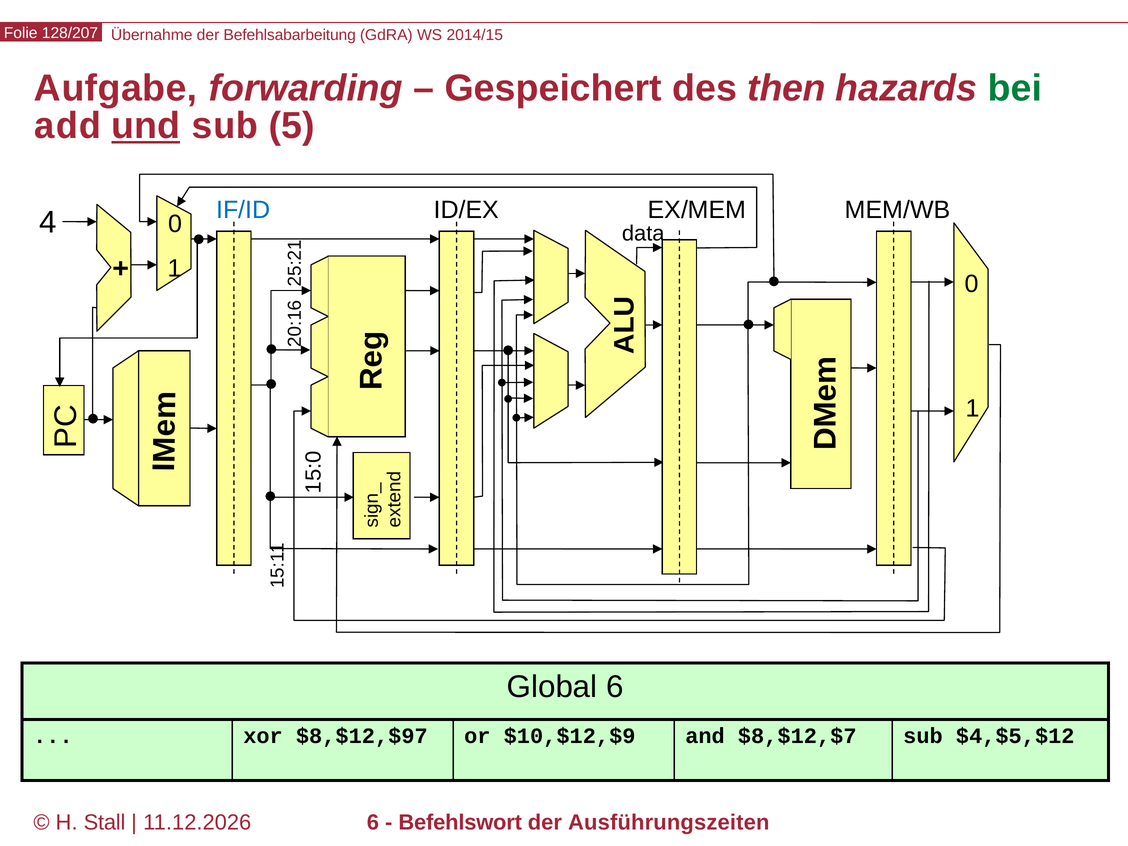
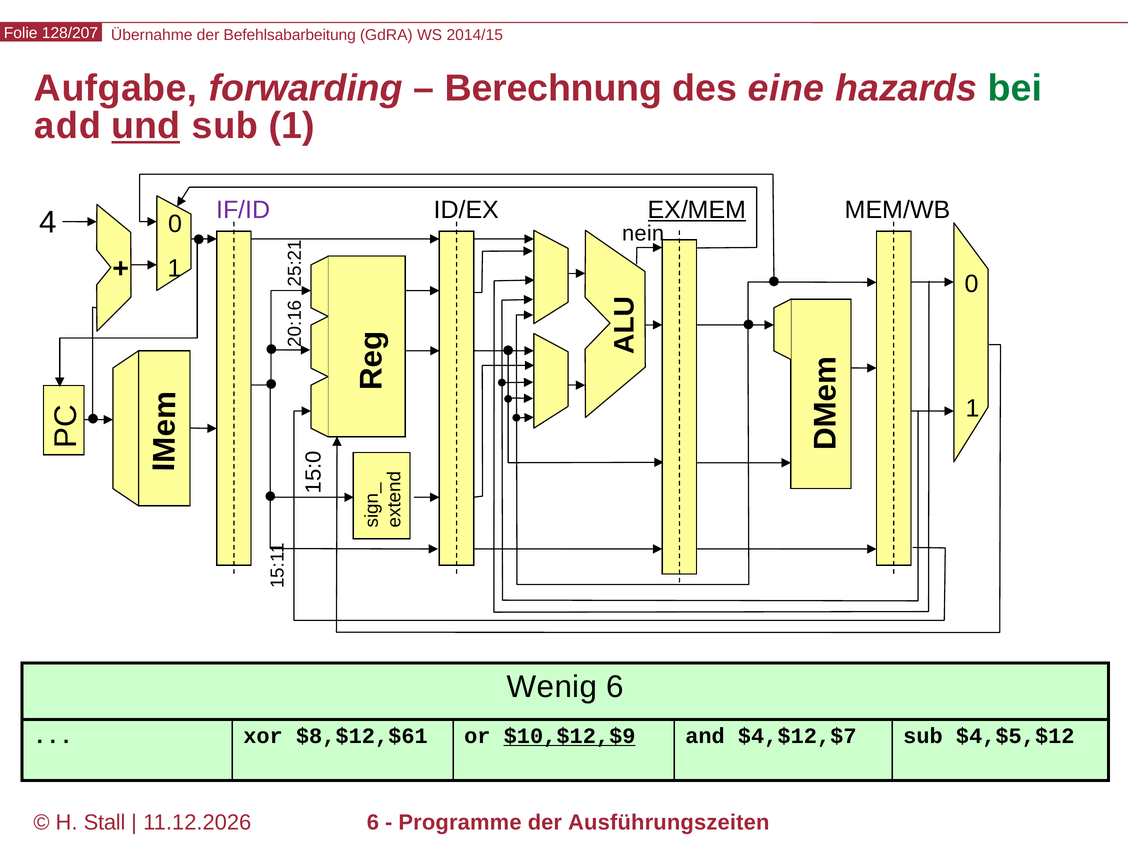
Gespeichert: Gespeichert -> Berechnung (553, 88)
then: then -> eine (786, 88)
sub 5: 5 -> 1 (292, 126)
IF/ID colour: blue -> purple (243, 210)
EX/MEM underline: none -> present (697, 210)
data: data -> nein (643, 234)
Global: Global -> Wenig (552, 687)
$8,$12,$97: $8,$12,$97 -> $8,$12,$61 (362, 736)
$10,$12,$9 underline: none -> present (570, 736)
$8,$12,$7: $8,$12,$7 -> $4,$12,$7 (797, 736)
Befehlswort: Befehlswort -> Programme (460, 822)
